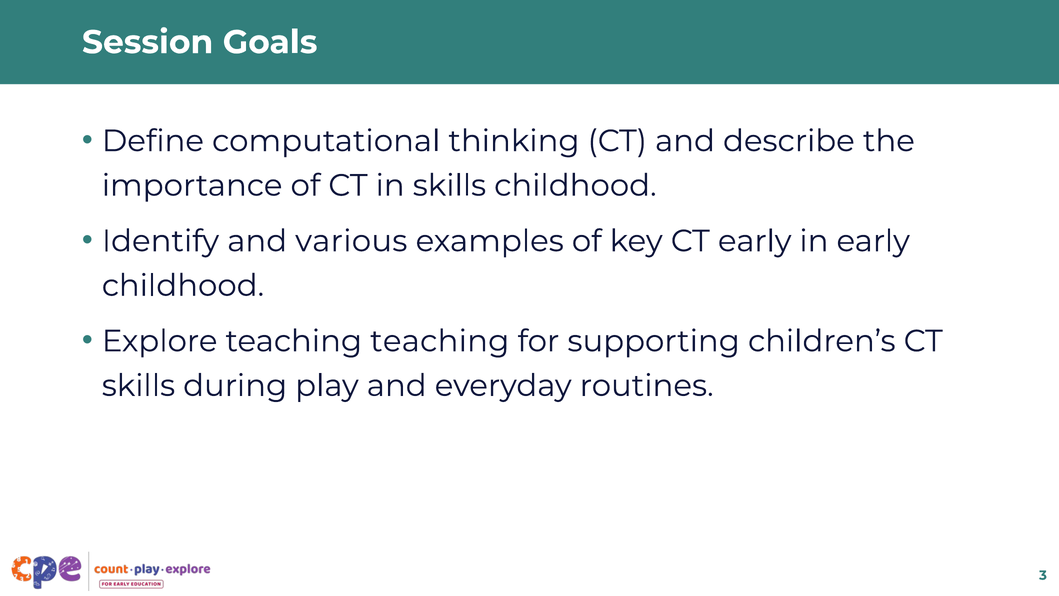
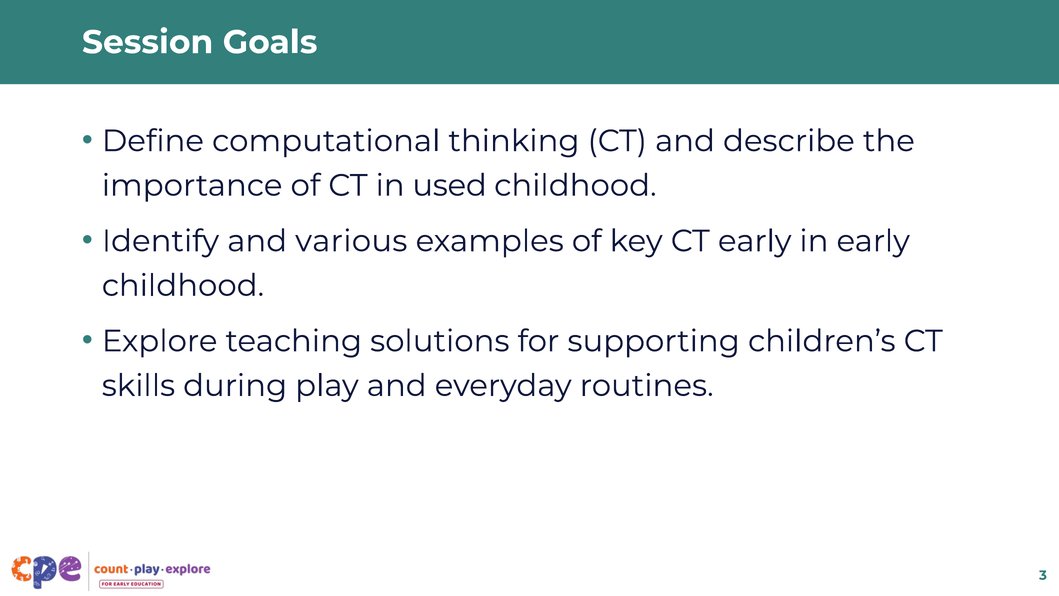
in skills: skills -> used (450, 185)
teaching teaching: teaching -> solutions (440, 341)
